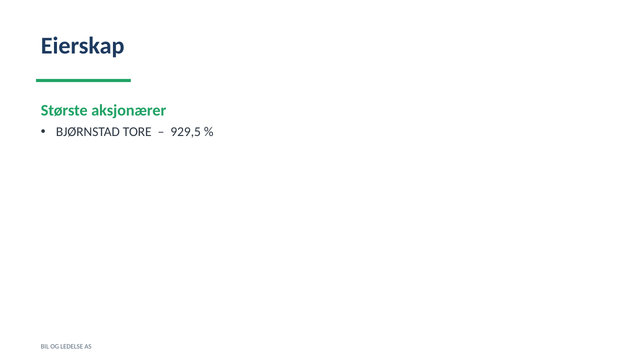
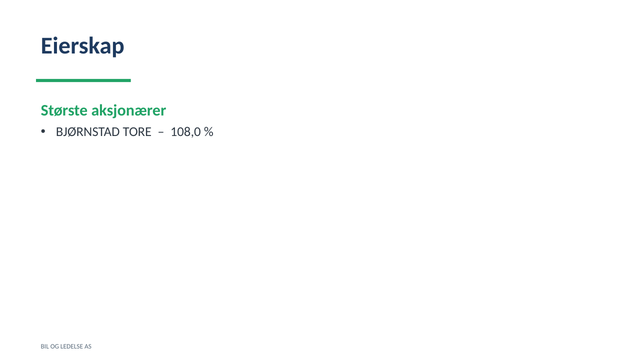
929,5: 929,5 -> 108,0 (186, 132)
